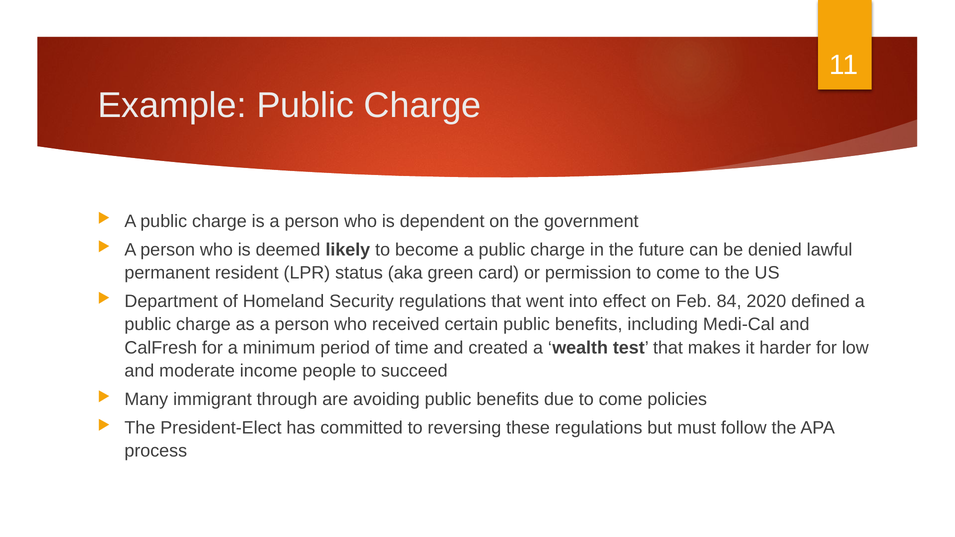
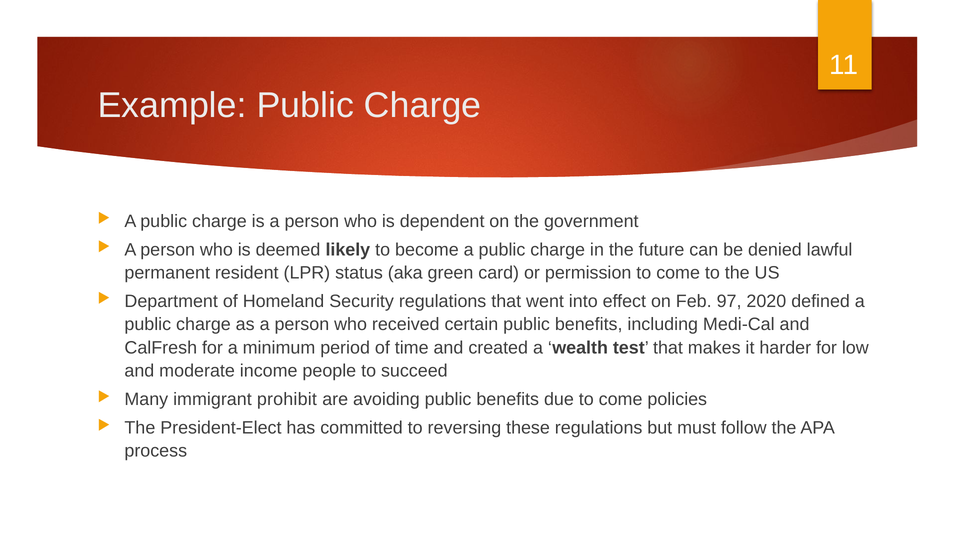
84: 84 -> 97 (729, 301)
through: through -> prohibit (287, 400)
